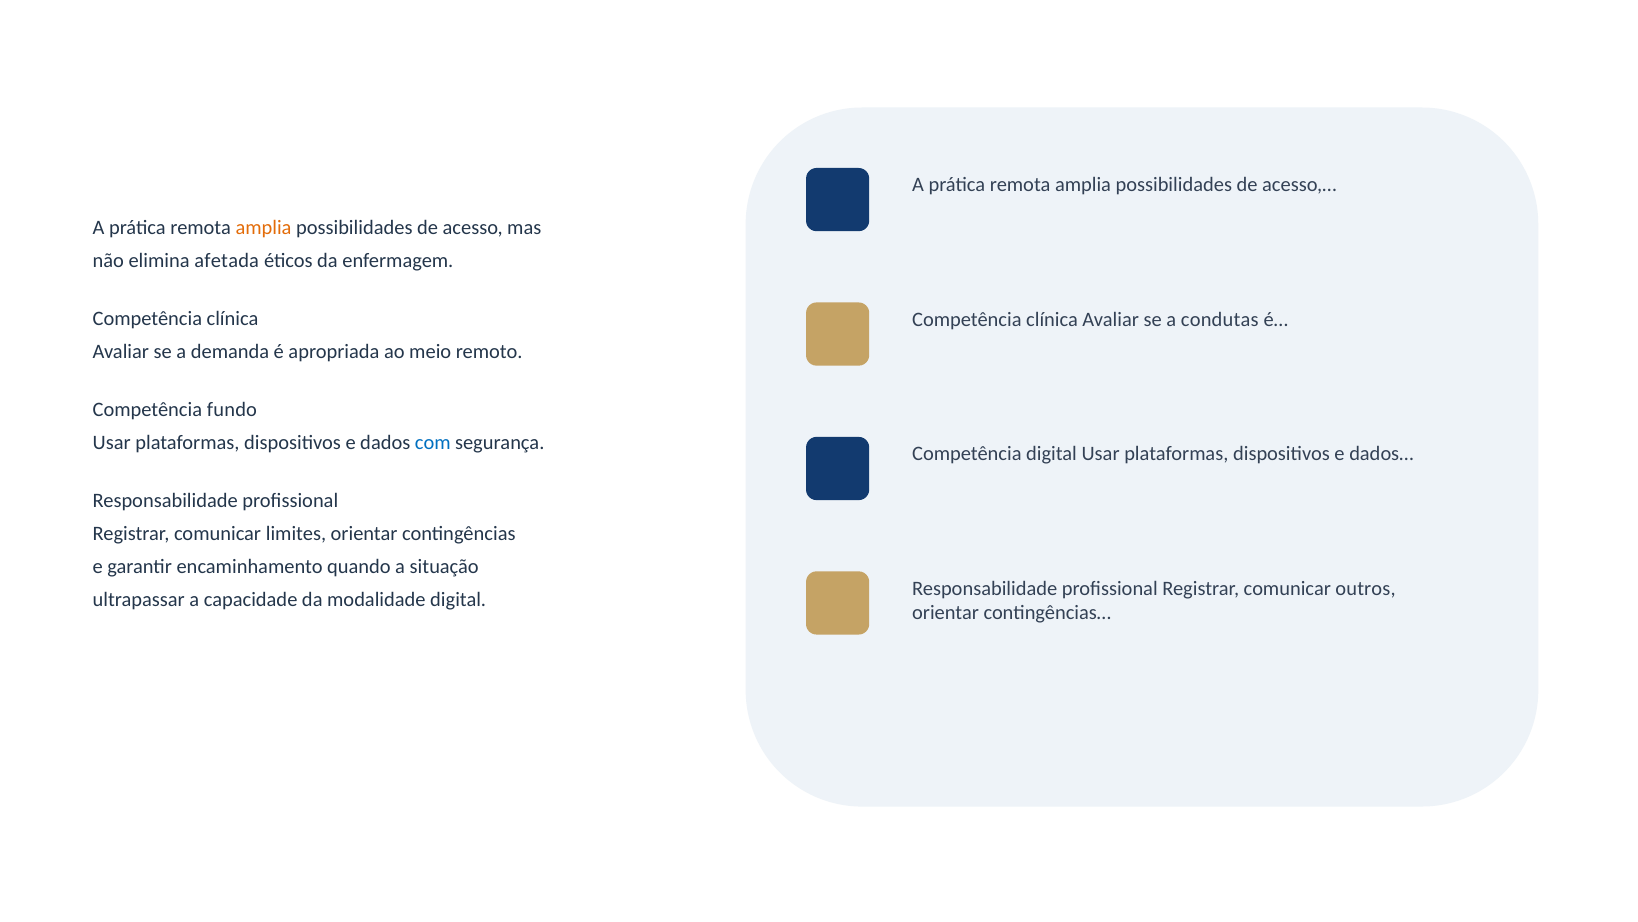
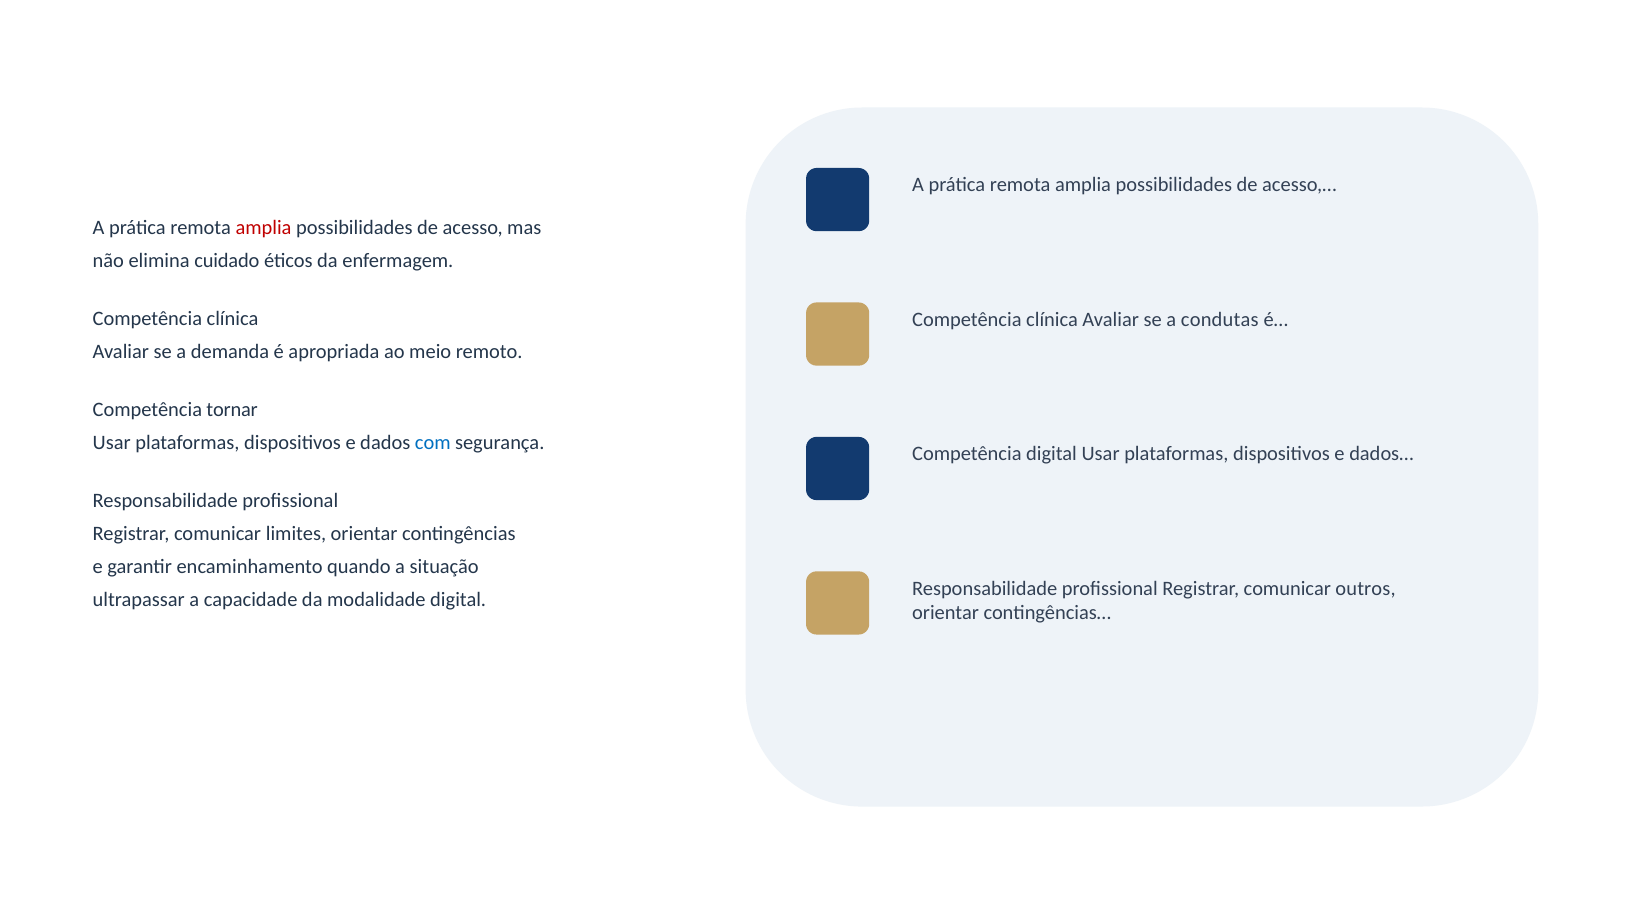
amplia colour: orange -> red (264, 228)
afetada: afetada -> cuidado (227, 261)
fundo: fundo -> tornar (232, 409)
